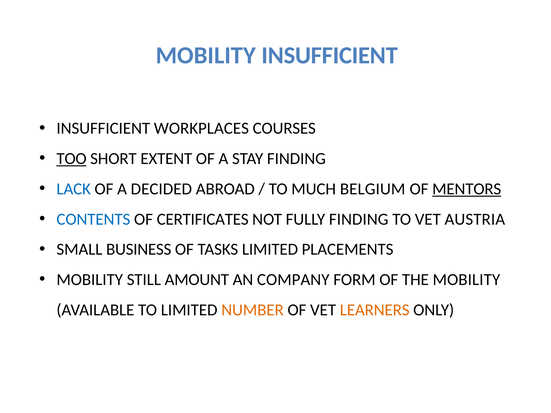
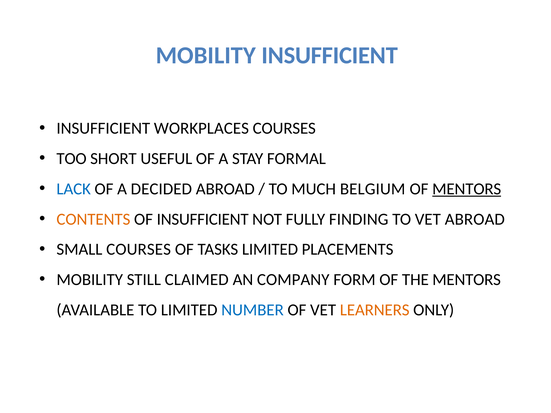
TOO underline: present -> none (72, 159)
EXTENT: EXTENT -> USEFUL (166, 159)
STAY FINDING: FINDING -> FORMAL (296, 159)
CONTENTS colour: blue -> orange (93, 219)
OF CERTIFICATES: CERTIFICATES -> INSUFFICIENT (203, 219)
VET AUSTRIA: AUSTRIA -> ABROAD (475, 219)
SMALL BUSINESS: BUSINESS -> COURSES (139, 250)
AMOUNT: AMOUNT -> CLAIMED (197, 280)
THE MOBILITY: MOBILITY -> MENTORS (467, 280)
NUMBER colour: orange -> blue (252, 310)
